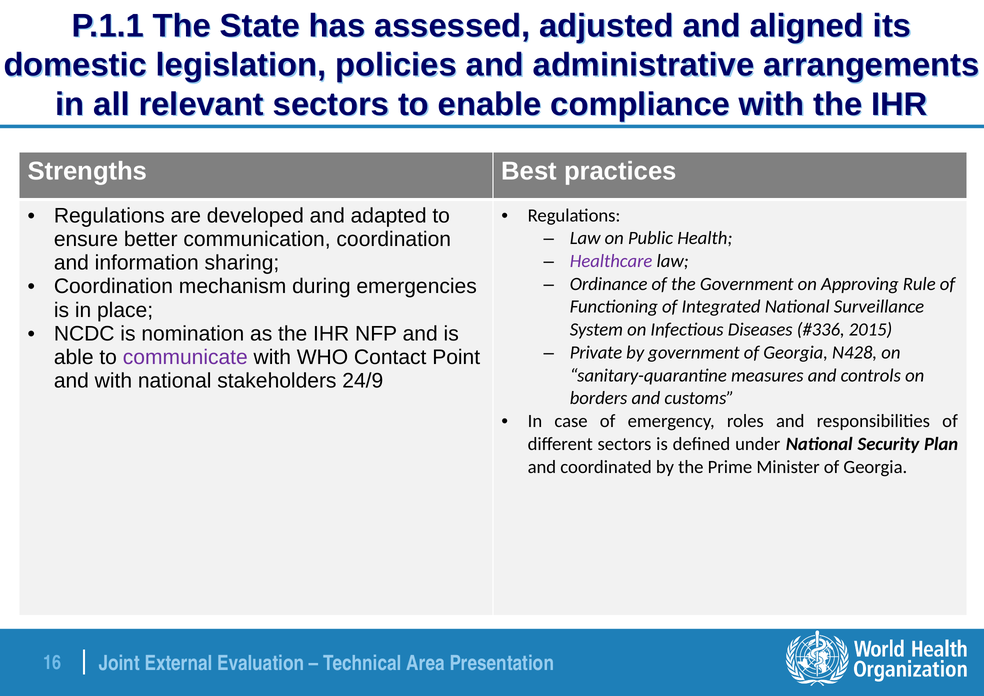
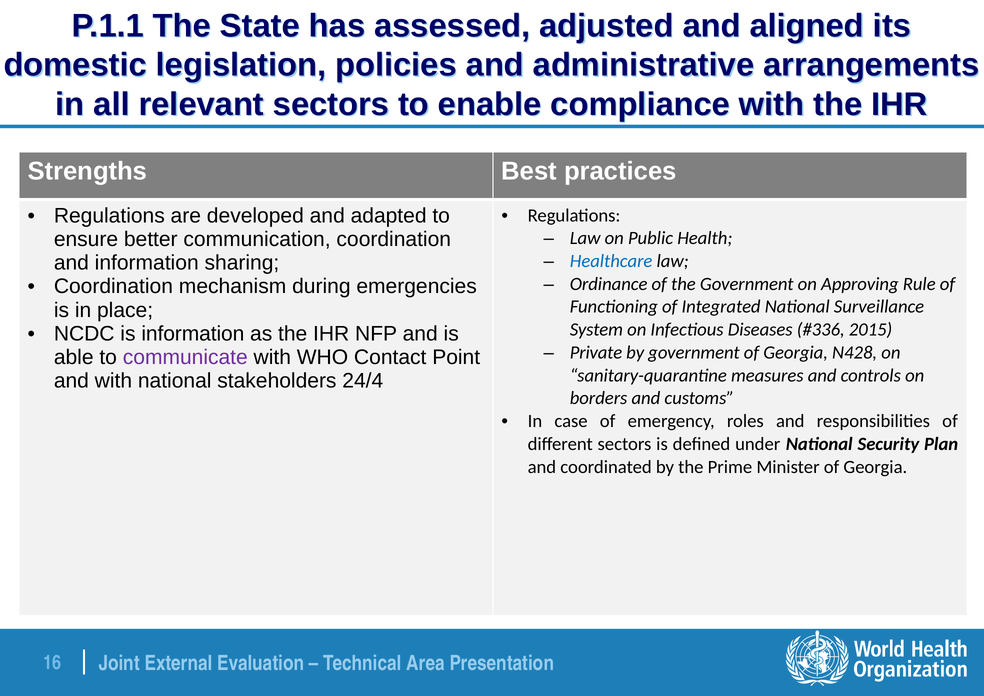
Healthcare colour: purple -> blue (611, 261)
is nomination: nomination -> information (193, 334)
24/9: 24/9 -> 24/4 (363, 381)
